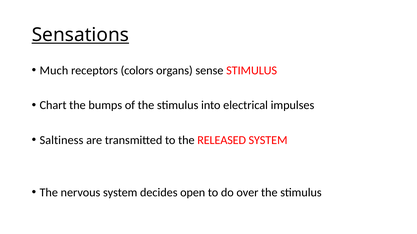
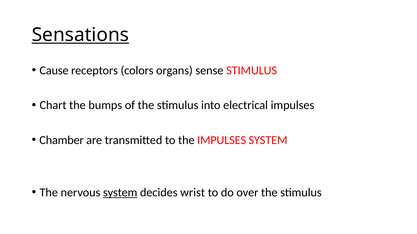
Much: Much -> Cause (54, 71)
Saltiness: Saltiness -> Chamber (62, 140)
the RELEASED: RELEASED -> IMPULSES (222, 140)
system underline: none -> present (120, 193)
open: open -> wrist (193, 193)
